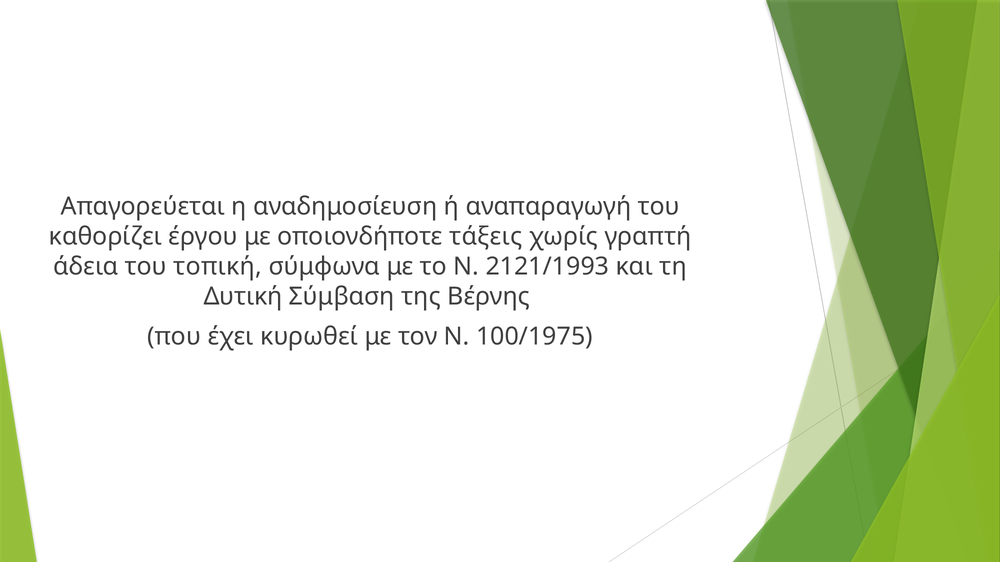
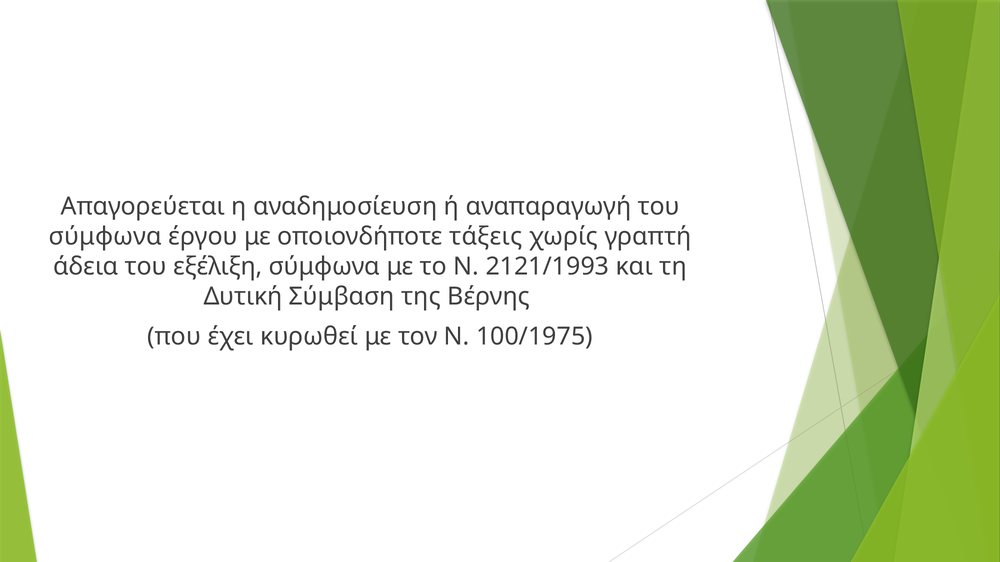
καθορίζει: καθορίζει -> σύμφωνα (105, 237)
τοπική: τοπική -> εξέλιξη (218, 267)
